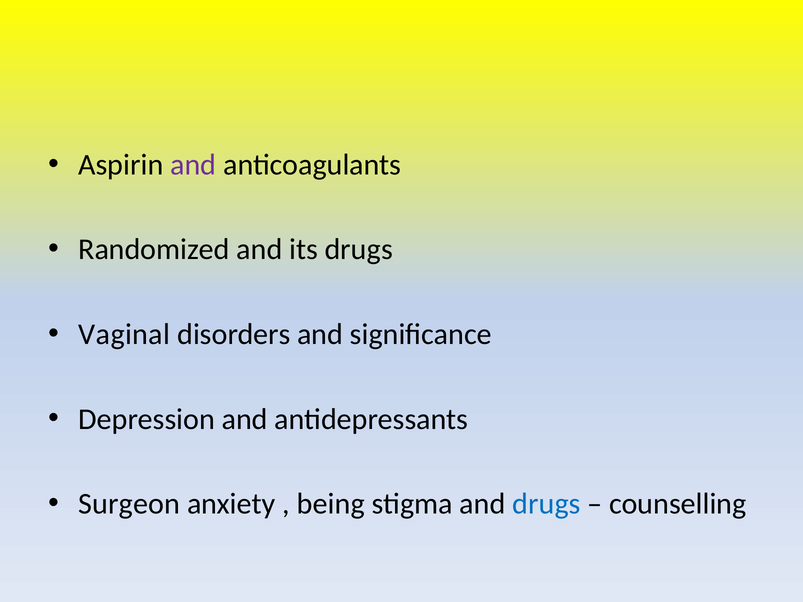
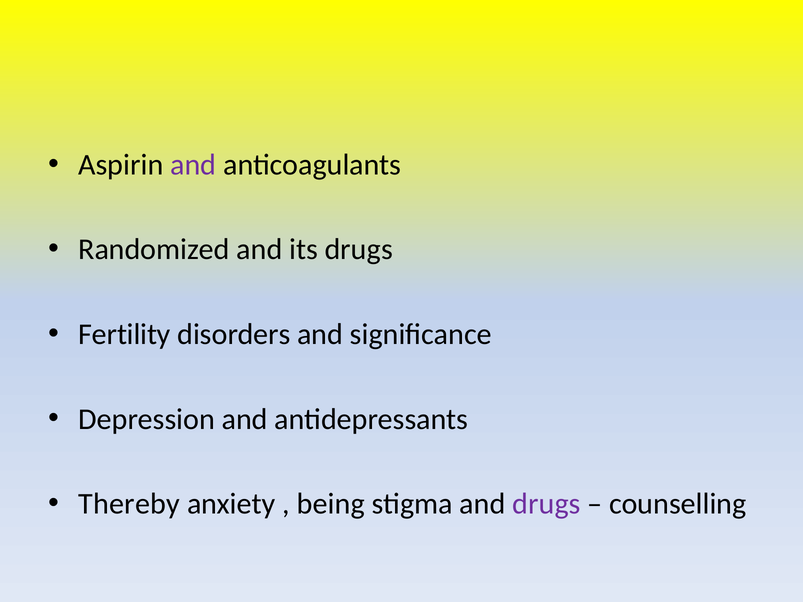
Vaginal: Vaginal -> Fertility (124, 334)
Surgeon: Surgeon -> Thereby (129, 504)
drugs colour: blue -> purple (546, 504)
